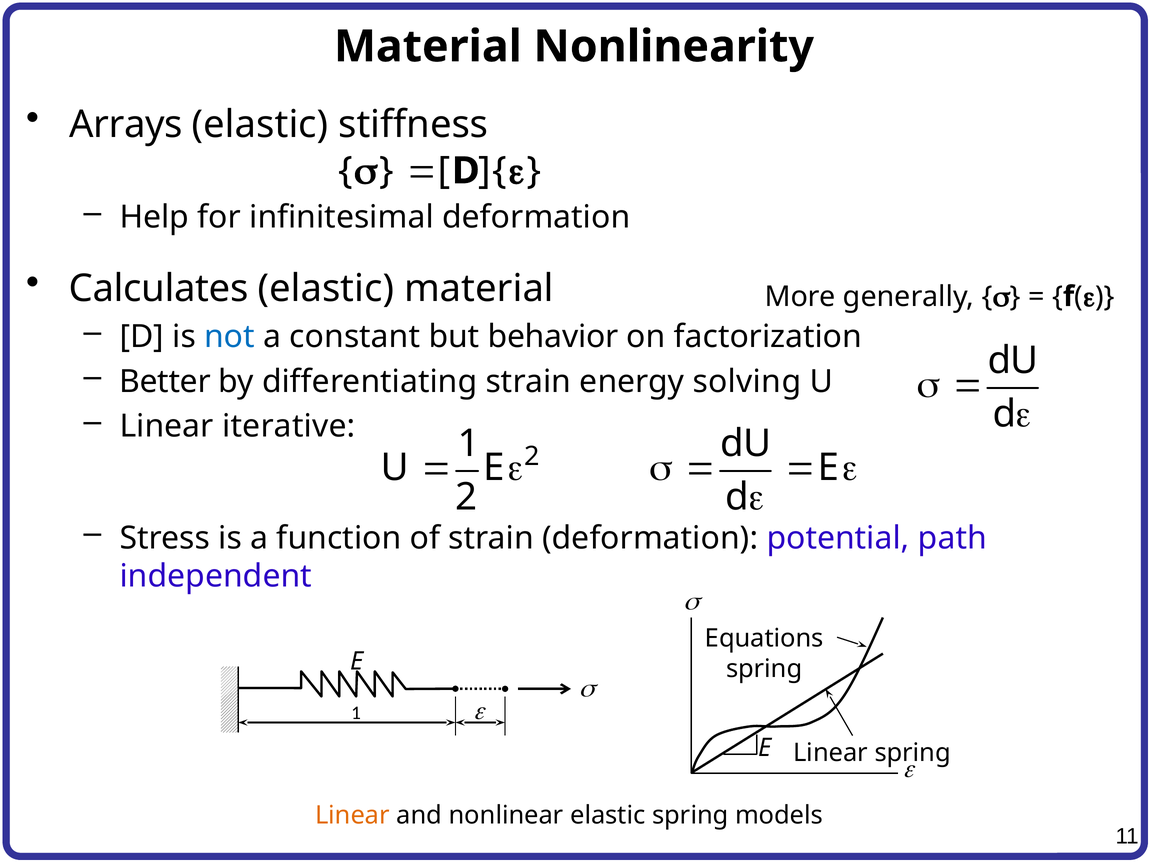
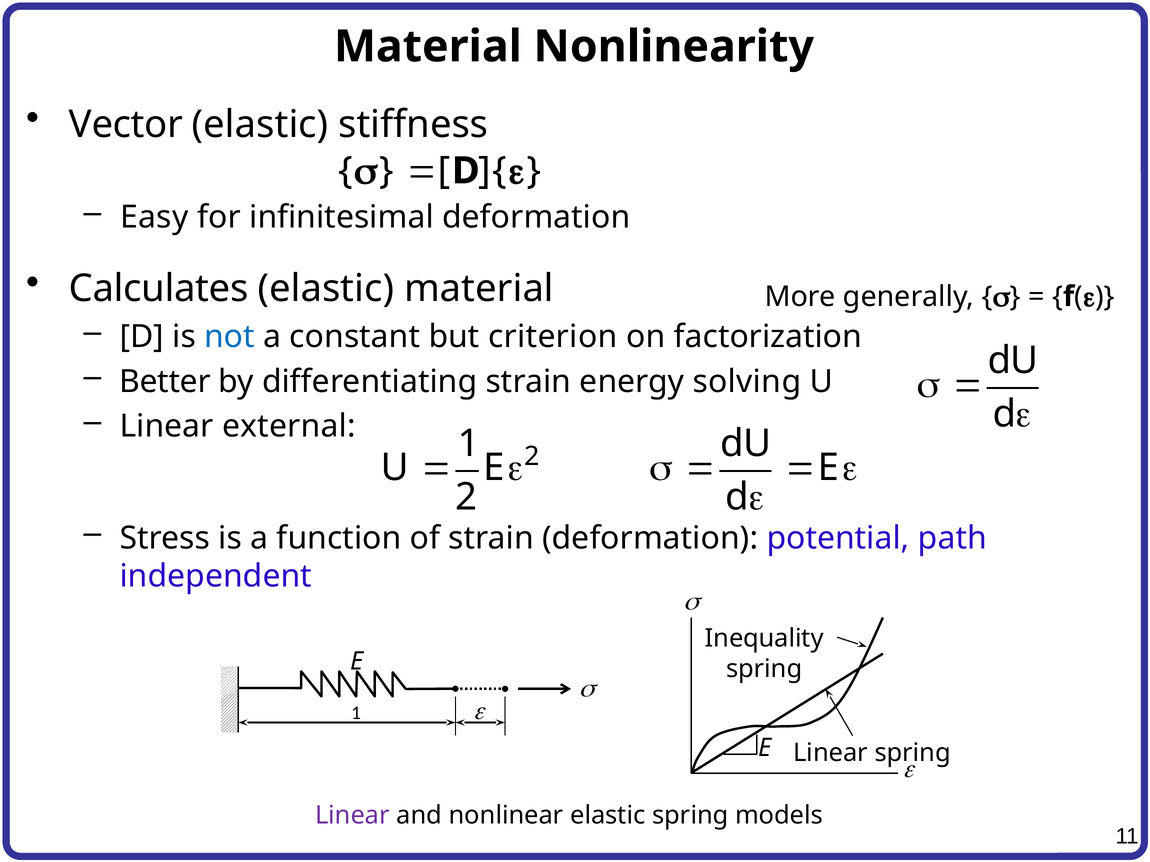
Arrays: Arrays -> Vector (126, 125)
Help: Help -> Easy (154, 218)
behavior: behavior -> criterion (553, 337)
iterative: iterative -> external (289, 426)
Equations: Equations -> Inequality (764, 638)
Linear colour: orange -> purple (352, 816)
